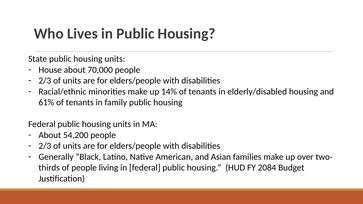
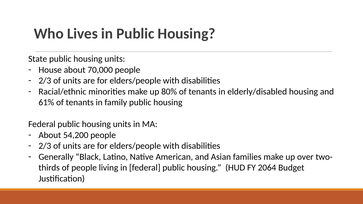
14%: 14% -> 80% (169, 92)
2084: 2084 -> 2064 (267, 168)
